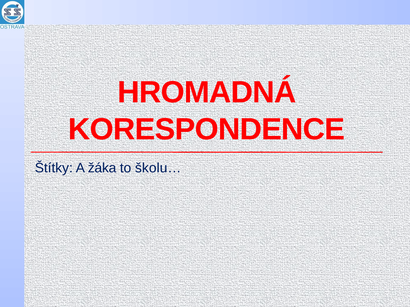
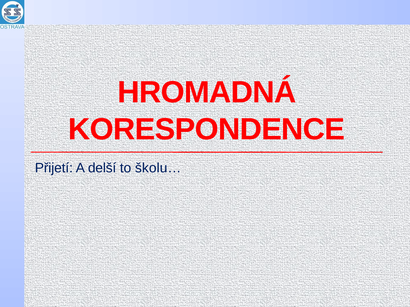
Štítky: Štítky -> Přijetí (54, 168)
žáka: žáka -> delší (102, 168)
